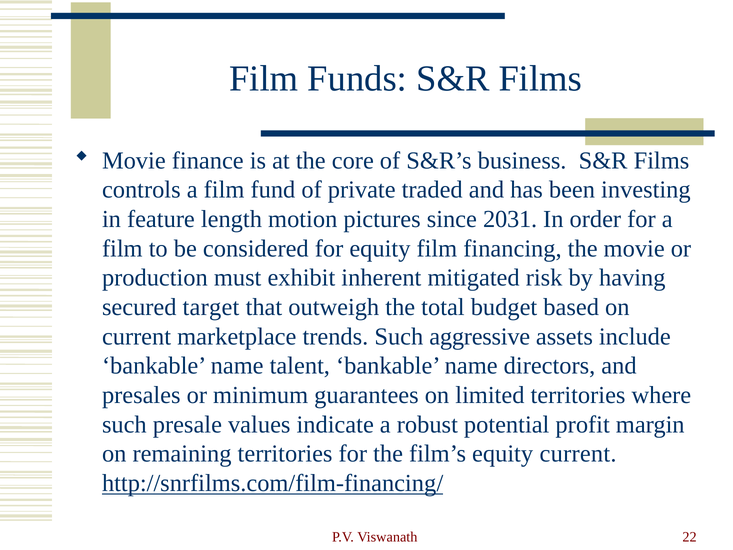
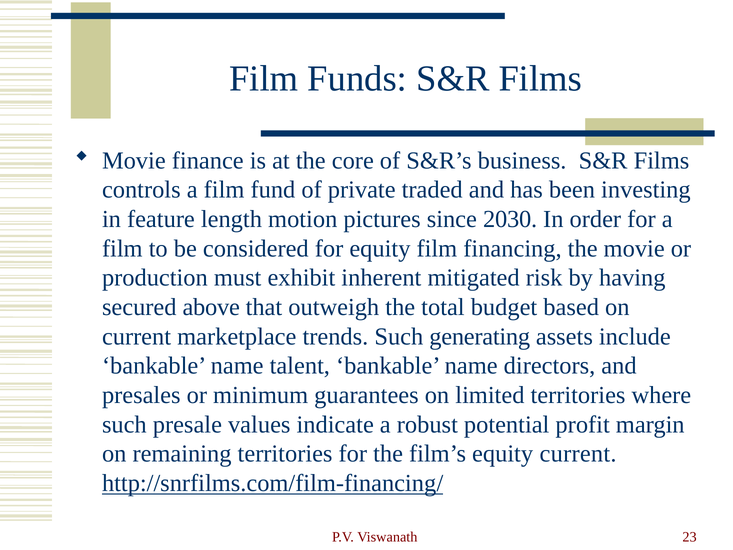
2031: 2031 -> 2030 (510, 219)
target: target -> above (211, 307)
aggressive: aggressive -> generating (480, 336)
22: 22 -> 23 (690, 537)
